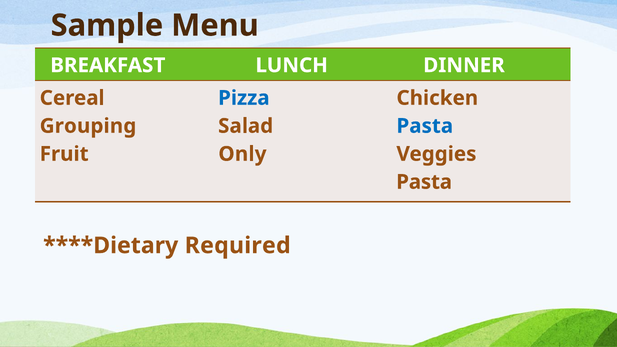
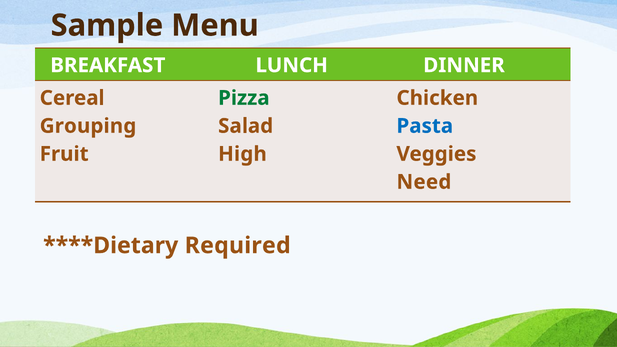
Pizza colour: blue -> green (244, 98)
Only: Only -> High (242, 154)
Pasta: Pasta -> Need (424, 182)
